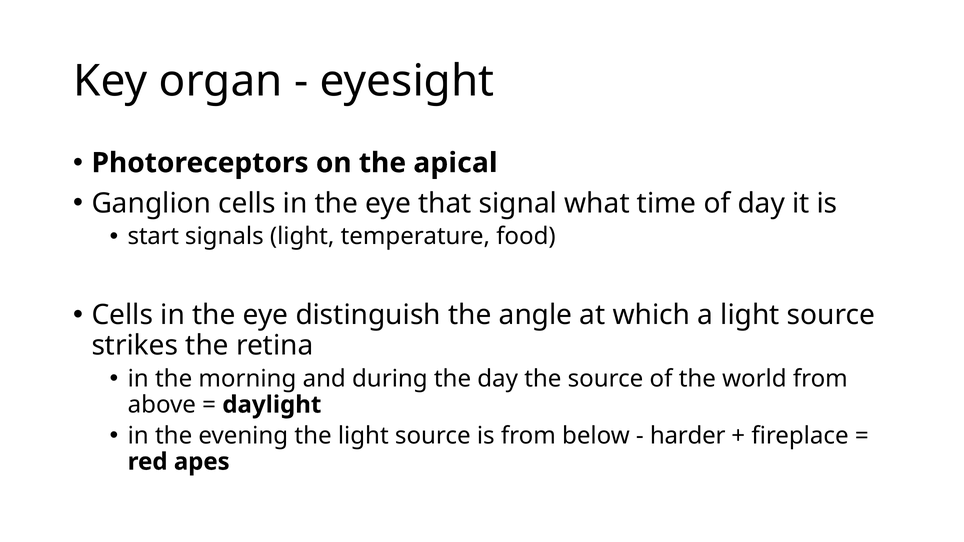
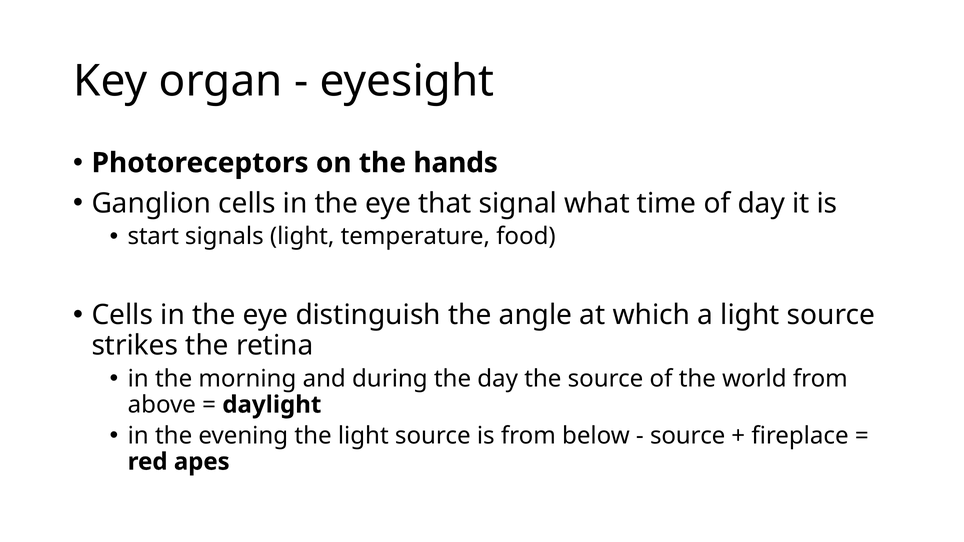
apical: apical -> hands (456, 163)
harder: harder -> source (688, 436)
